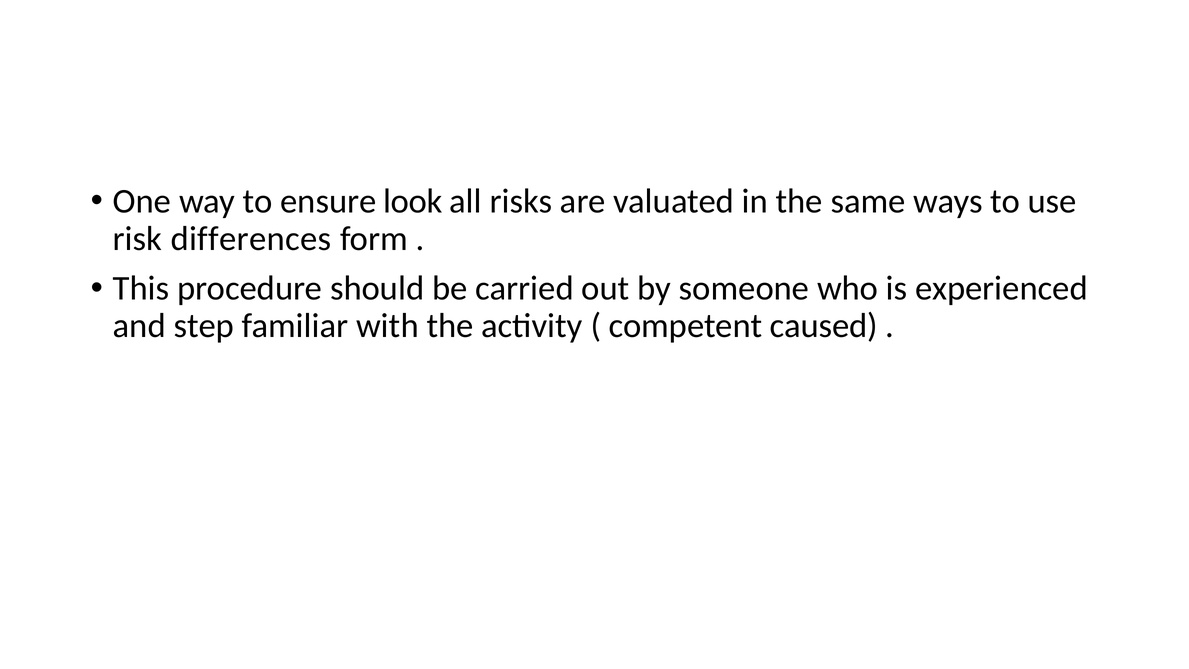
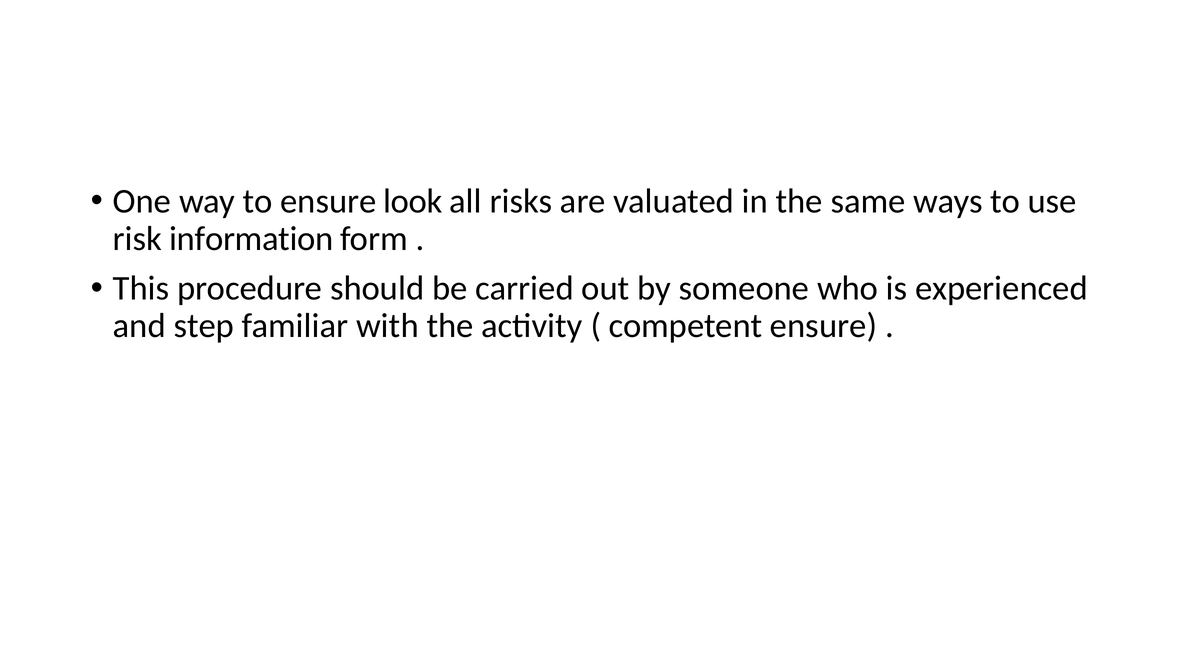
differences: differences -> information (251, 238)
competent caused: caused -> ensure (824, 326)
